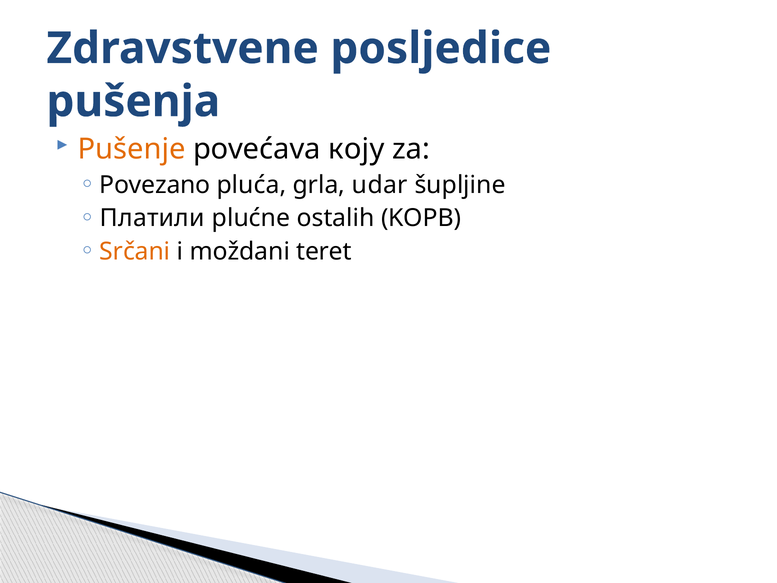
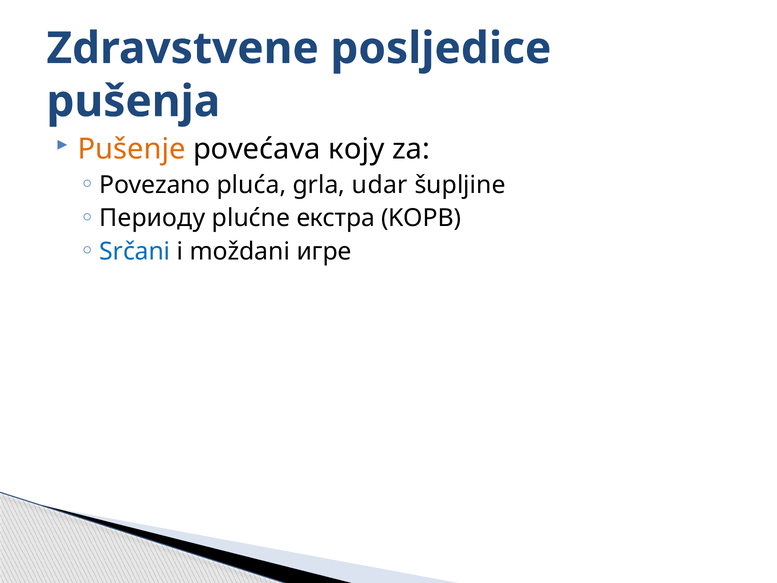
Платили: Платили -> Периоду (152, 218)
ostalih: ostalih -> екстра (336, 218)
Srčani colour: orange -> blue (135, 251)
teret: teret -> игре (324, 251)
